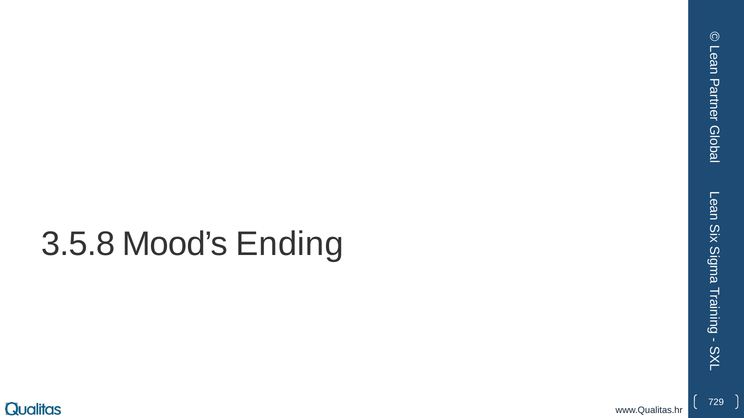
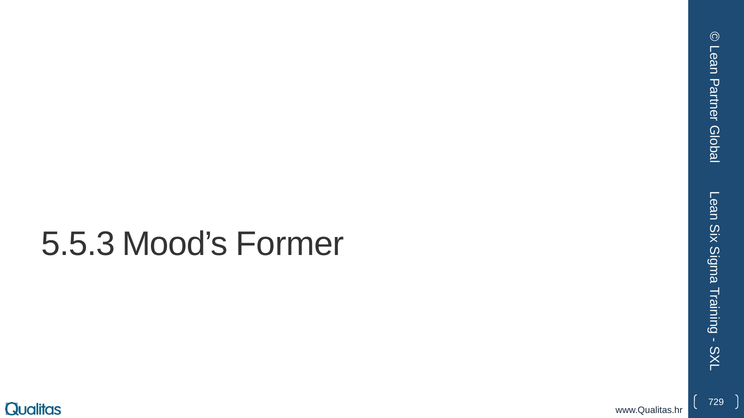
3.5.8: 3.5.8 -> 5.5.3 (78, 244)
Ending: Ending -> Former (290, 244)
